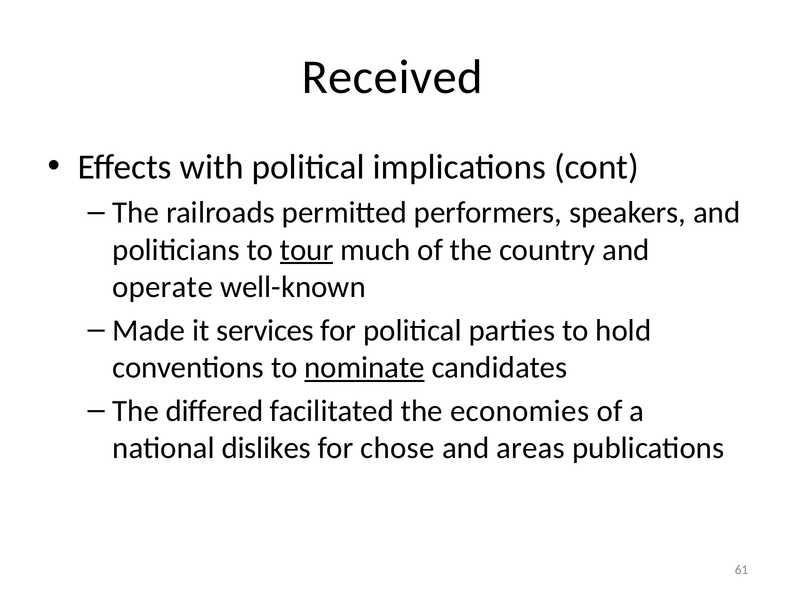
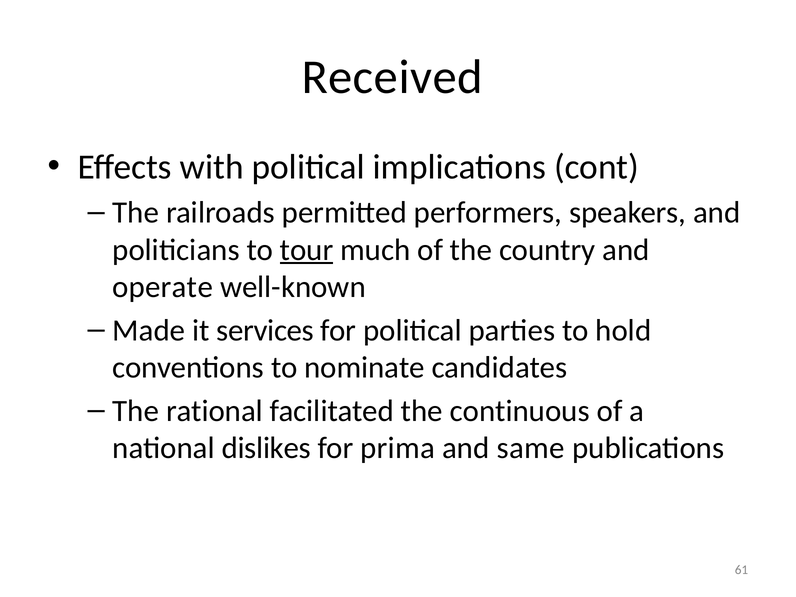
nominate underline: present -> none (365, 368)
differed: differed -> rational (214, 411)
economies: economies -> continuous (520, 411)
chose: chose -> prima (398, 448)
areas: areas -> same (531, 448)
